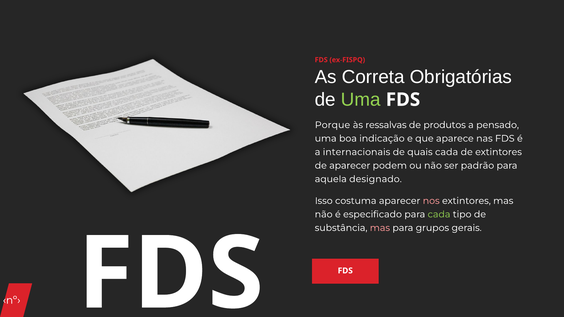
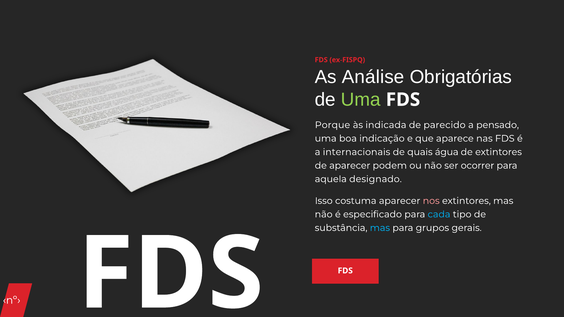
Correta: Correta -> Análise (373, 77)
ressalvas: ressalvas -> indicada (386, 125)
produtos: produtos -> parecido (445, 125)
quais cada: cada -> água (447, 152)
padrão: padrão -> ocorrer (477, 166)
cada colour: light green -> light blue (439, 214)
mas colour: pink -> light blue (380, 228)
